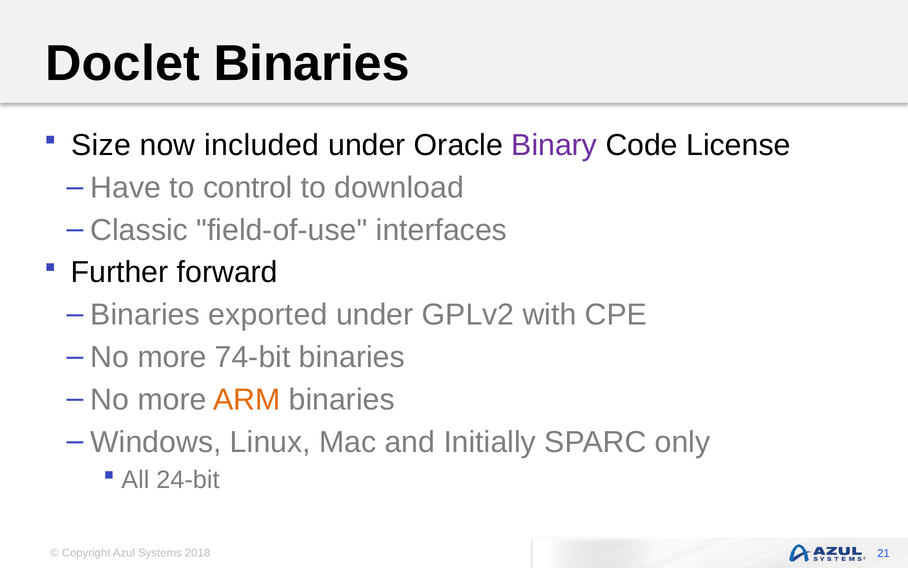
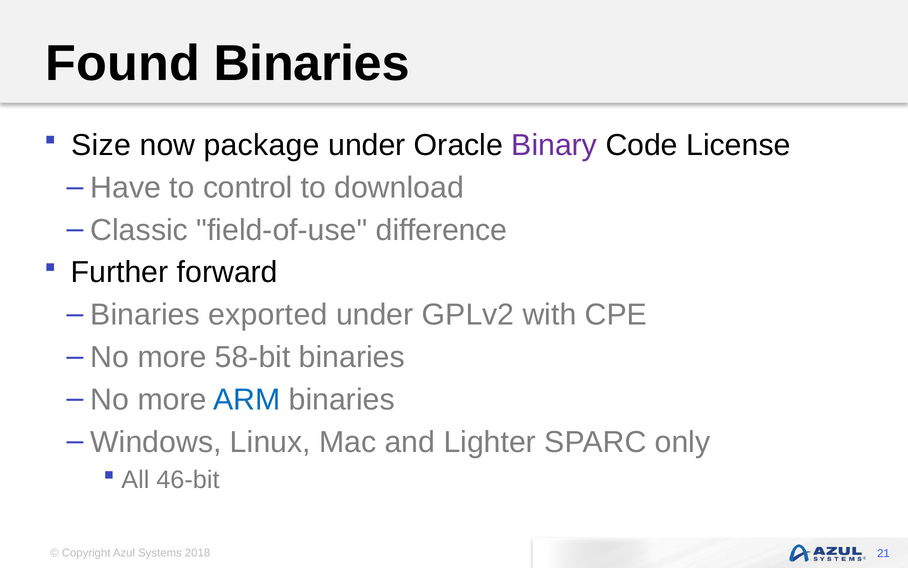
Doclet: Doclet -> Found (123, 64)
included: included -> package (262, 145)
interfaces: interfaces -> difference (442, 230)
74-bit: 74-bit -> 58-bit (253, 357)
ARM colour: orange -> blue (247, 399)
Initially: Initially -> Lighter (490, 442)
24-bit: 24-bit -> 46-bit (188, 480)
